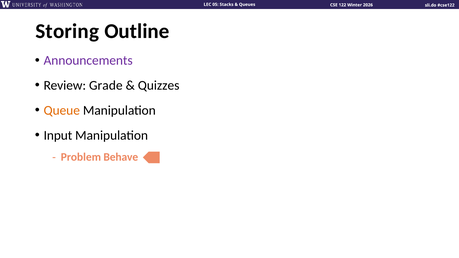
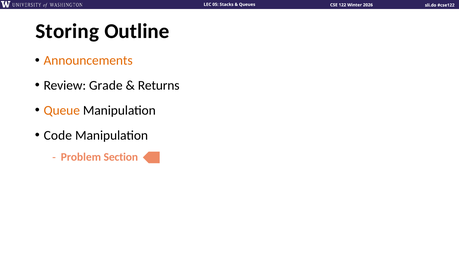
Announcements colour: purple -> orange (88, 61)
Quizzes: Quizzes -> Returns (159, 85)
Input: Input -> Code (58, 135)
Behave: Behave -> Section (121, 157)
